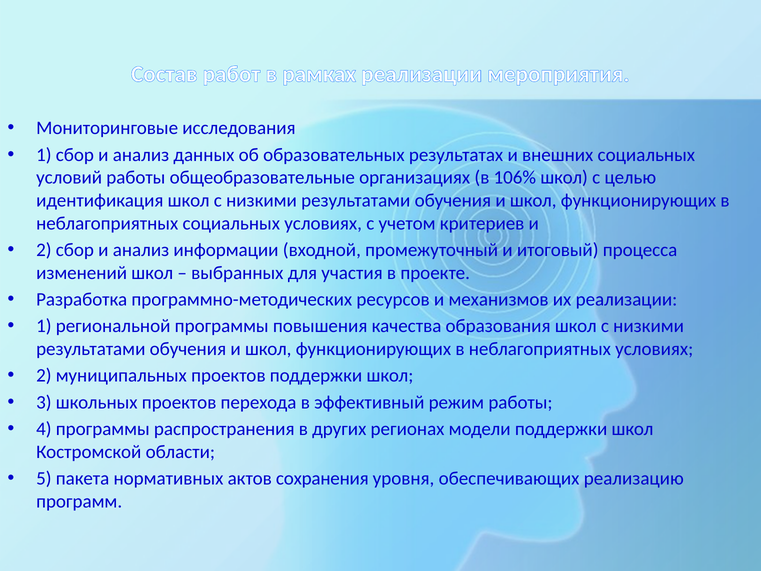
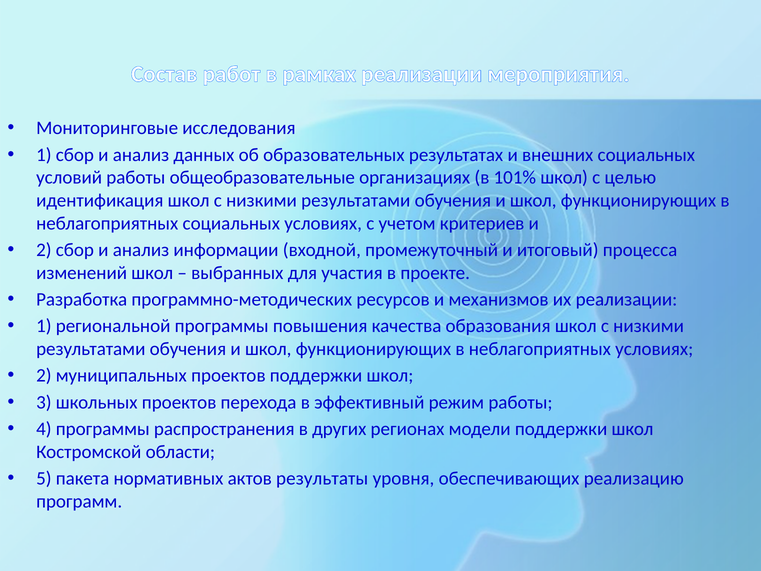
106%: 106% -> 101% (515, 178)
сохранения: сохранения -> результаты (322, 478)
